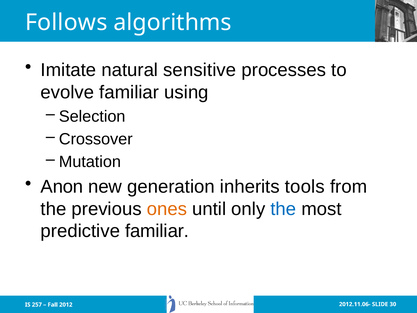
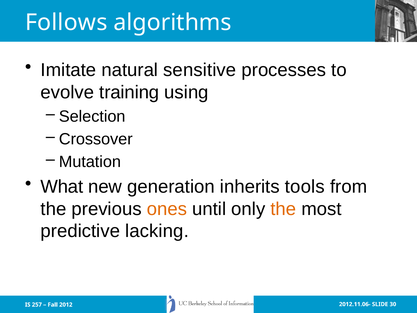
evolve familiar: familiar -> training (129, 92)
Anon: Anon -> What (62, 186)
the colour: blue -> orange (283, 209)
predictive familiar: familiar -> lacking (157, 231)
